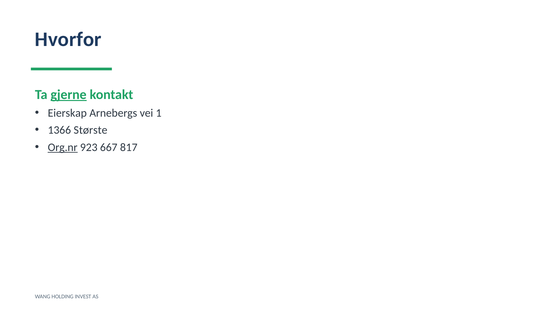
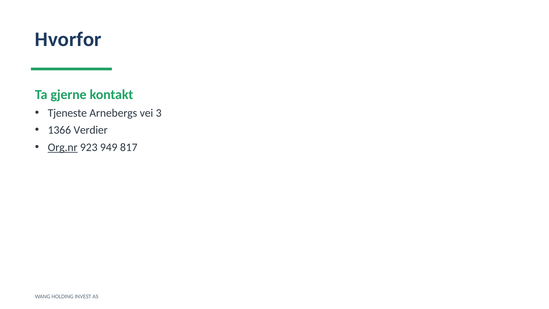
gjerne underline: present -> none (69, 95)
Eierskap: Eierskap -> Tjeneste (67, 113)
1: 1 -> 3 (159, 113)
Største: Største -> Verdier (91, 130)
667: 667 -> 949 (109, 147)
